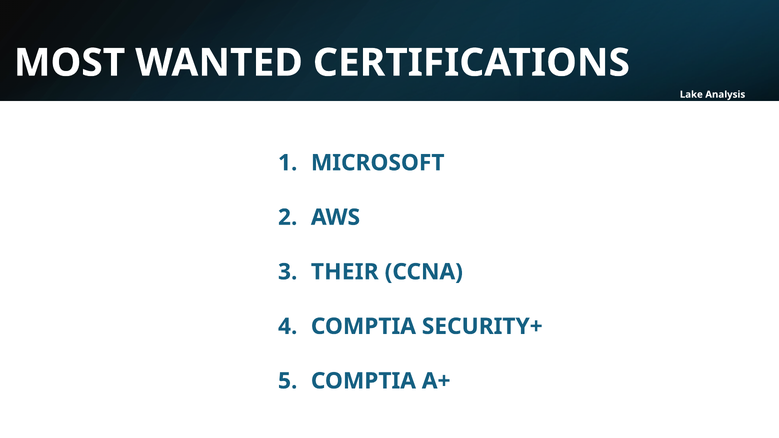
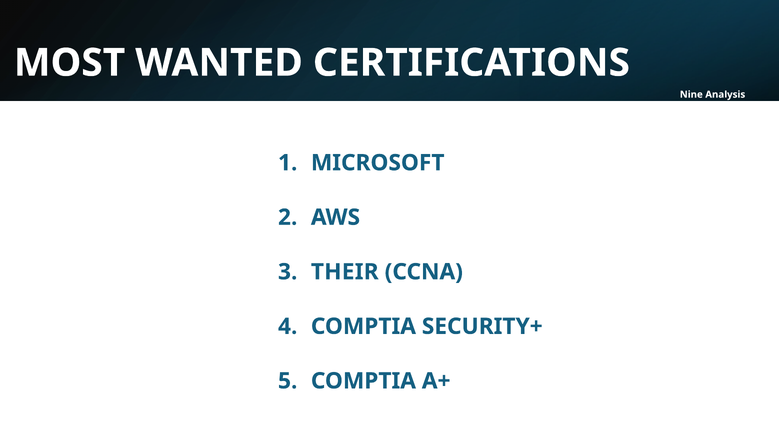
Lake: Lake -> Nine (691, 95)
